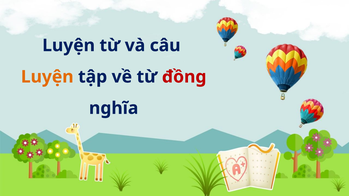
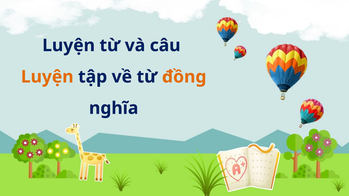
đồng colour: red -> orange (184, 77)
